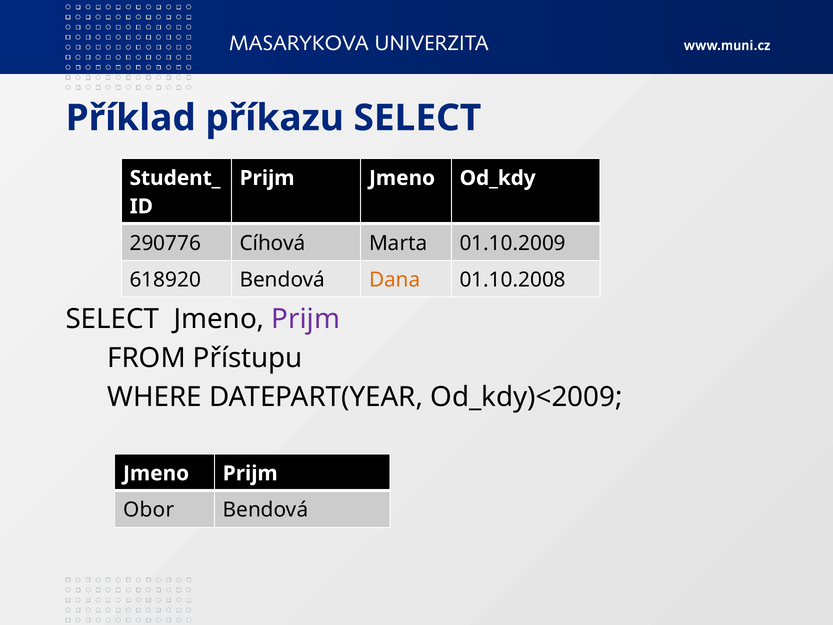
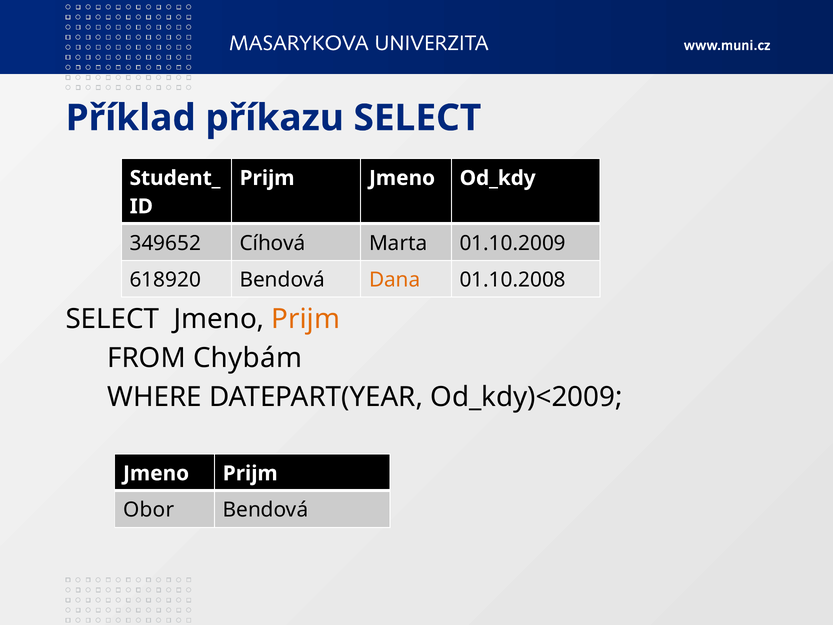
290776: 290776 -> 349652 (165, 243)
Prijm colour: purple -> orange (306, 319)
Přístupu: Přístupu -> Chybám (248, 358)
